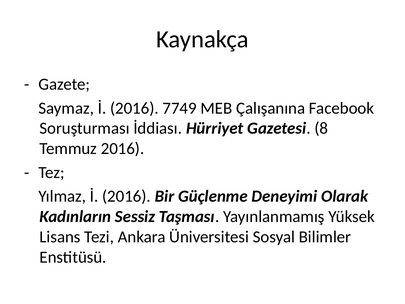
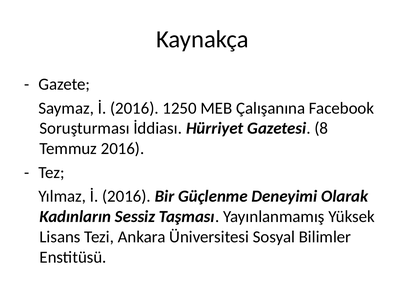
7749: 7749 -> 1250 (180, 108)
